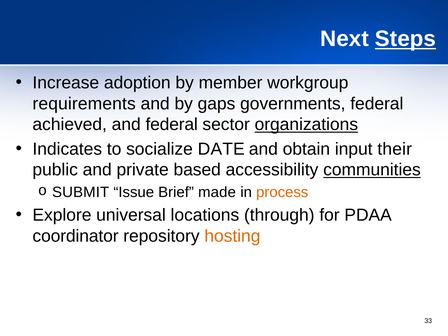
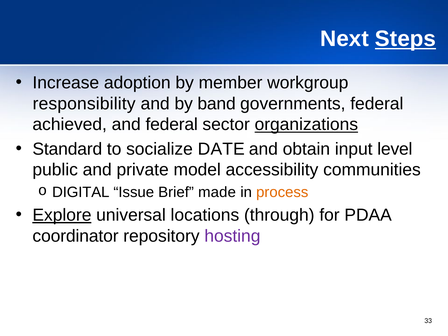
requirements: requirements -> responsibility (84, 104)
gaps: gaps -> band (217, 104)
Indicates: Indicates -> Standard (67, 149)
their: their -> level (395, 149)
based: based -> model (197, 170)
communities underline: present -> none (372, 170)
SUBMIT: SUBMIT -> DIGITAL (81, 192)
Explore underline: none -> present (62, 215)
hosting colour: orange -> purple (232, 236)
